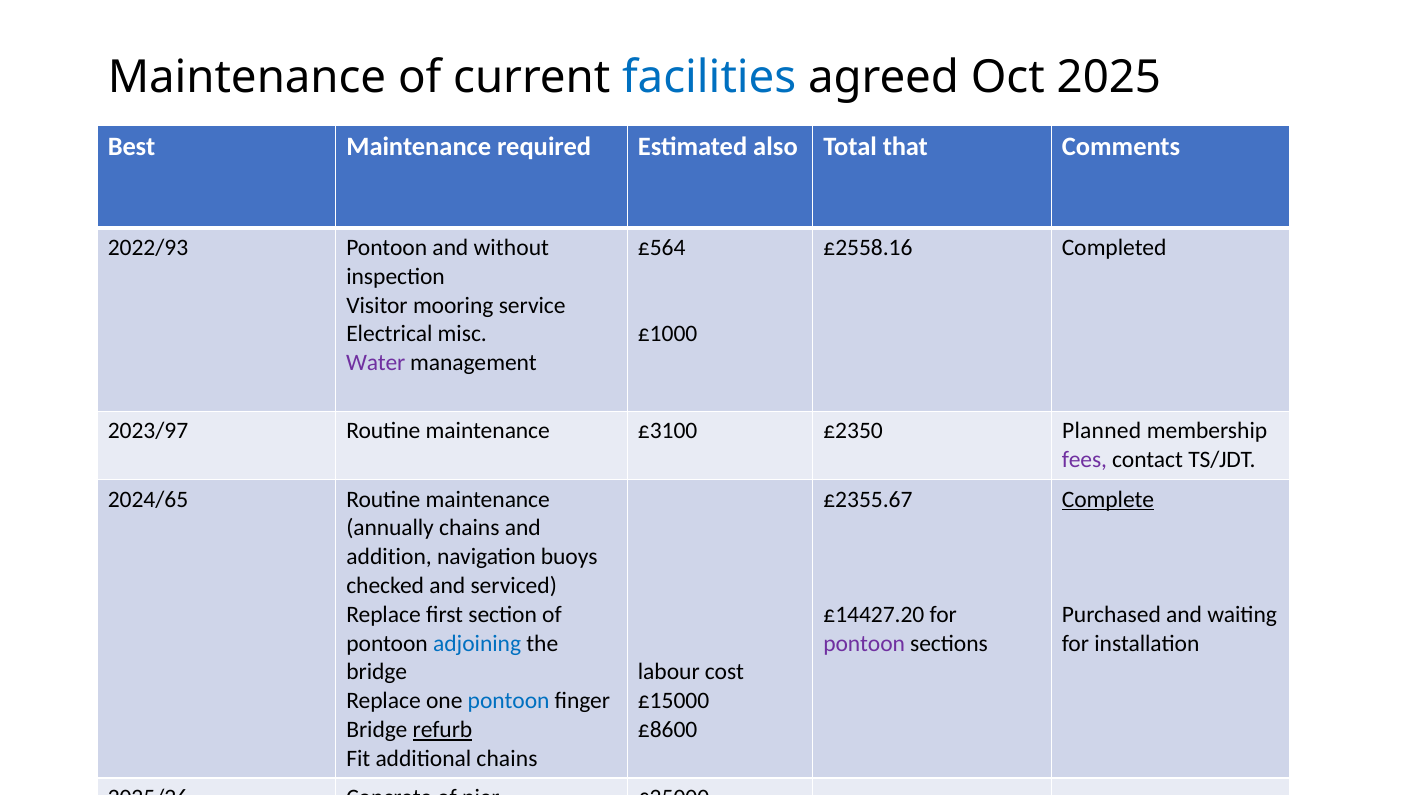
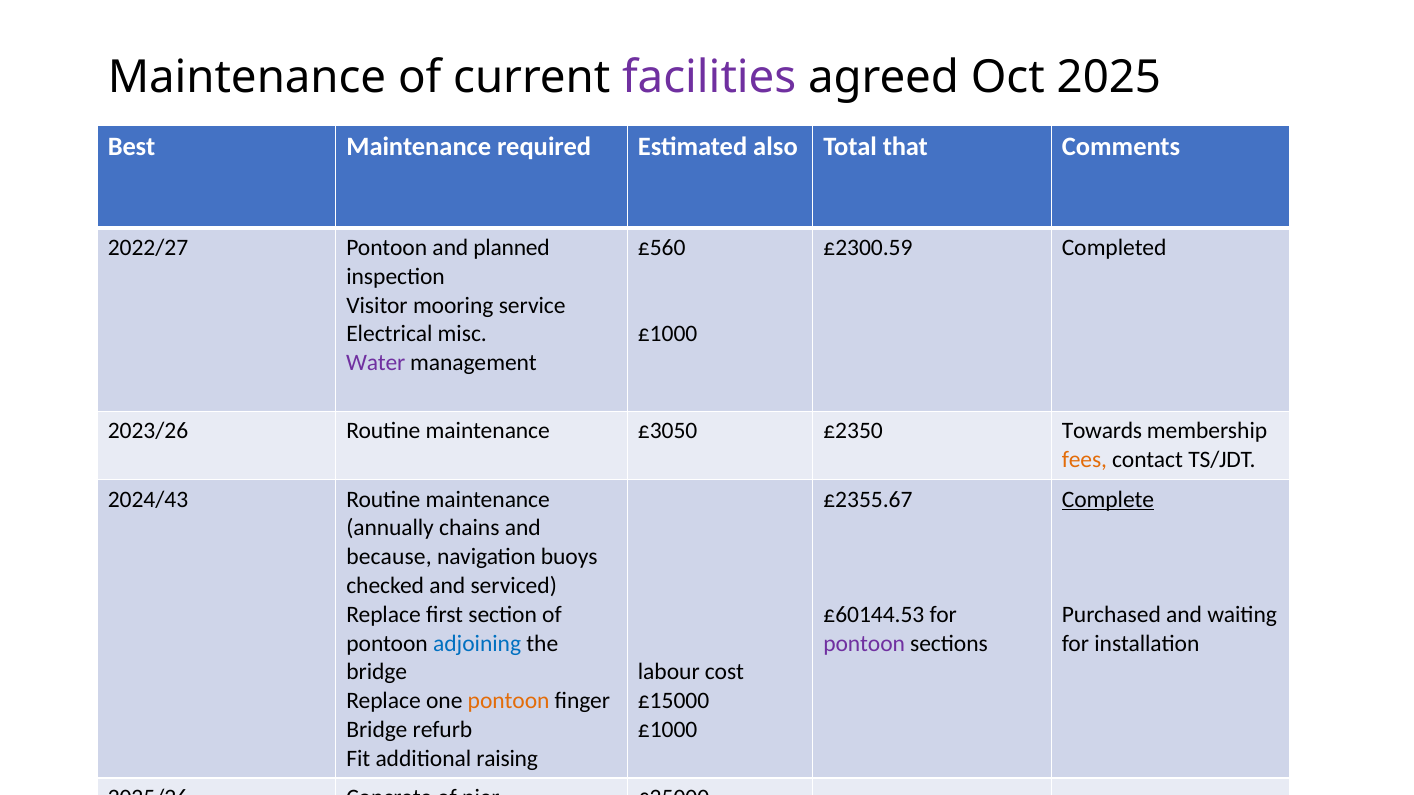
facilities colour: blue -> purple (709, 77)
2022/93: 2022/93 -> 2022/27 (148, 248)
without: without -> planned (512, 248)
£564: £564 -> £560 (662, 248)
£2558.16: £2558.16 -> £2300.59 (868, 248)
2023/97: 2023/97 -> 2023/26 (148, 431)
£3100: £3100 -> £3050 (668, 431)
Planned: Planned -> Towards (1102, 431)
fees colour: purple -> orange (1084, 460)
2024/65: 2024/65 -> 2024/43 (148, 500)
addition: addition -> because (389, 557)
£14427.20: £14427.20 -> £60144.53 (874, 615)
pontoon colour: blue -> orange (509, 701)
refurb underline: present -> none (442, 730)
£8600: £8600 -> £1000 (668, 730)
additional chains: chains -> raising (507, 759)
